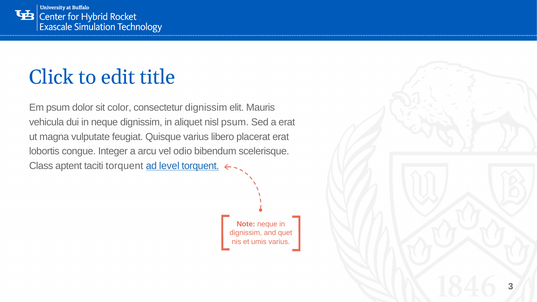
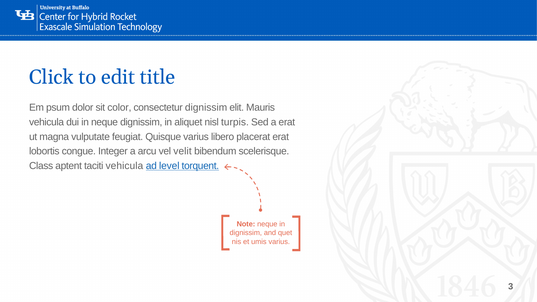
nisl psum: psum -> turpis (235, 122)
odio: odio -> velit (183, 151)
taciti torquent: torquent -> vehicula (124, 166)
